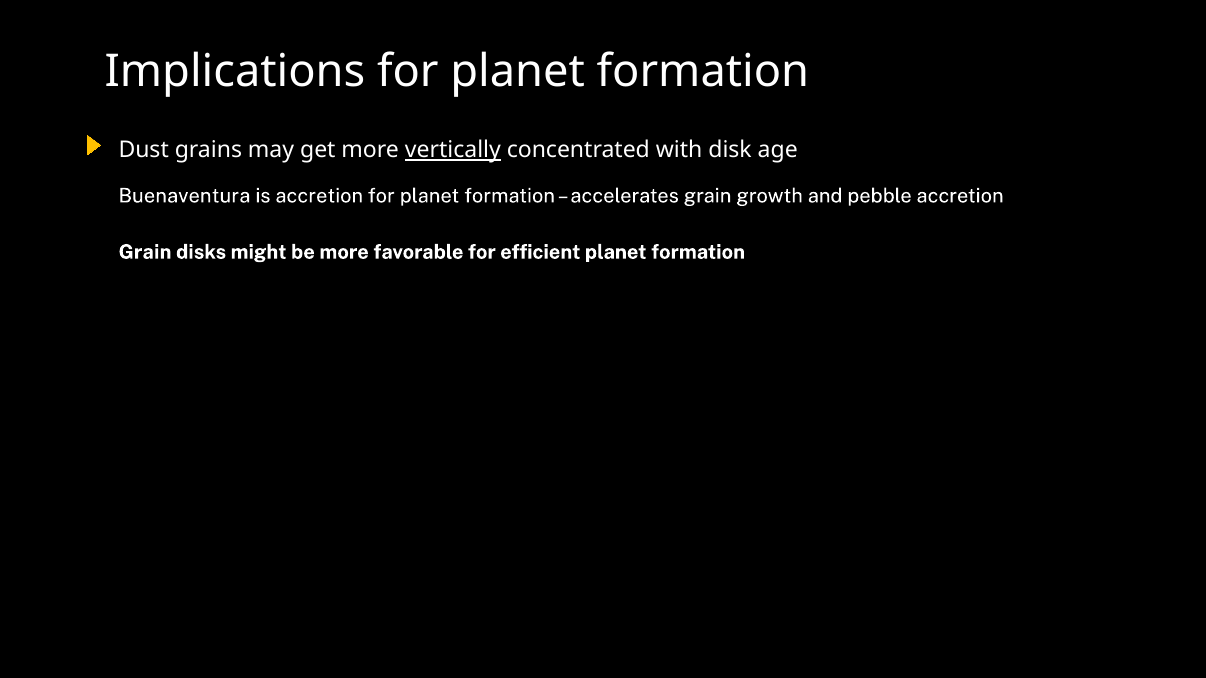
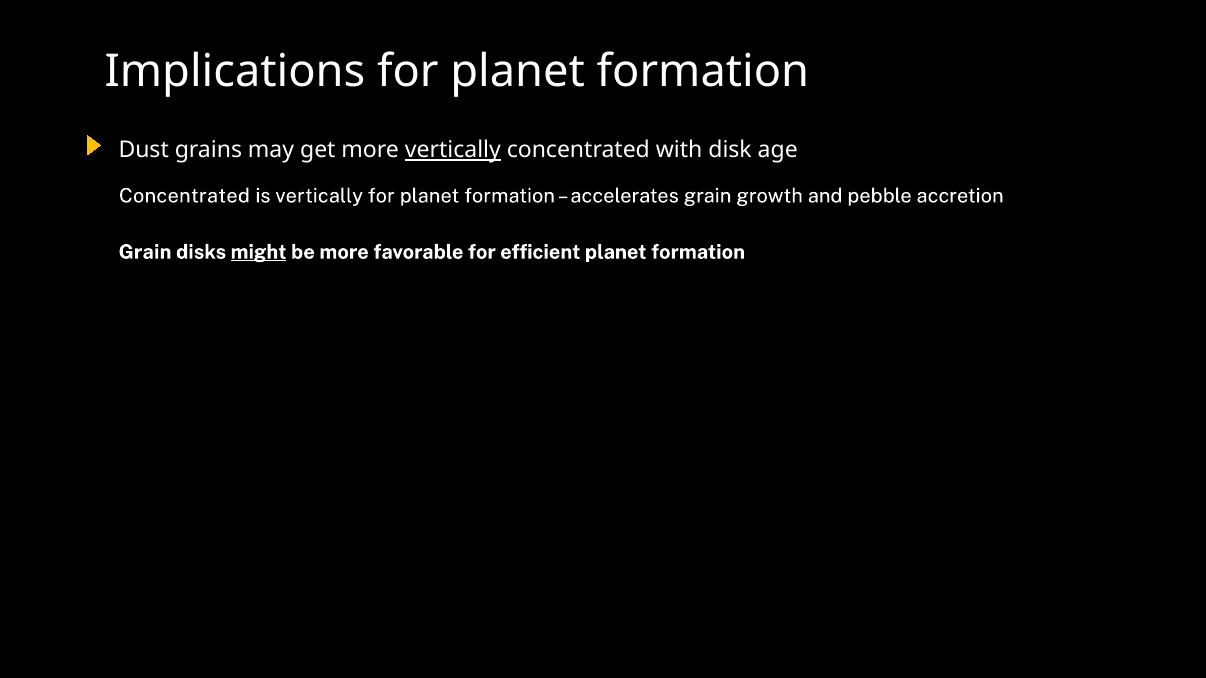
Buenaventura: Buenaventura -> Concentrated (184, 196)
is accretion: accretion -> vertically (319, 196)
might underline: none -> present (259, 252)
